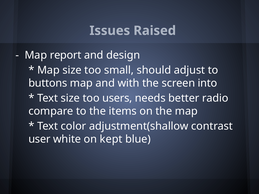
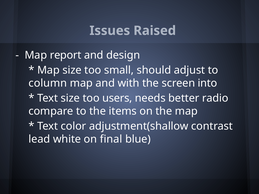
buttons: buttons -> column (48, 83)
user: user -> lead (39, 139)
kept: kept -> final (111, 139)
